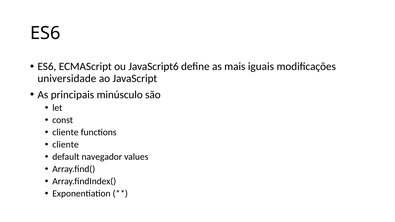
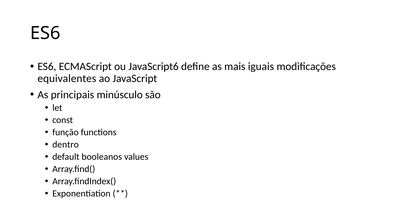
universidade: universidade -> equivalentes (67, 79)
cliente: cliente -> função (65, 132)
cliente: cliente -> dentro (66, 145)
navegador: navegador -> booleanos (102, 157)
